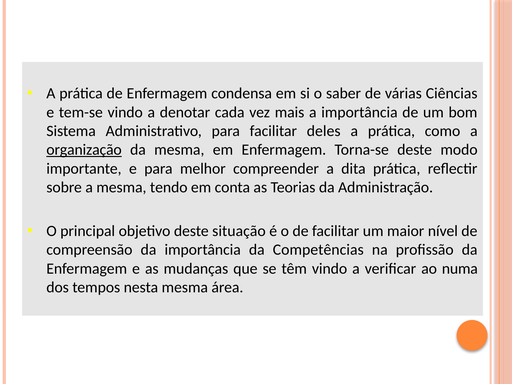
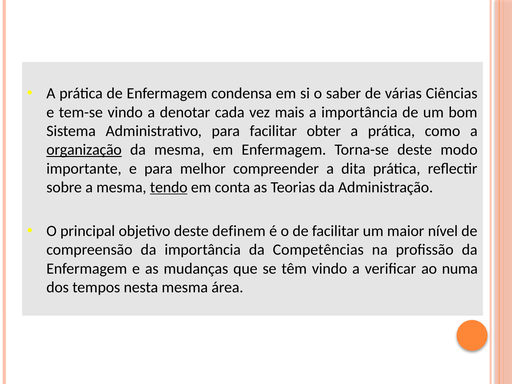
deles: deles -> obter (324, 131)
tendo underline: none -> present (169, 187)
situação: situação -> definem (239, 231)
